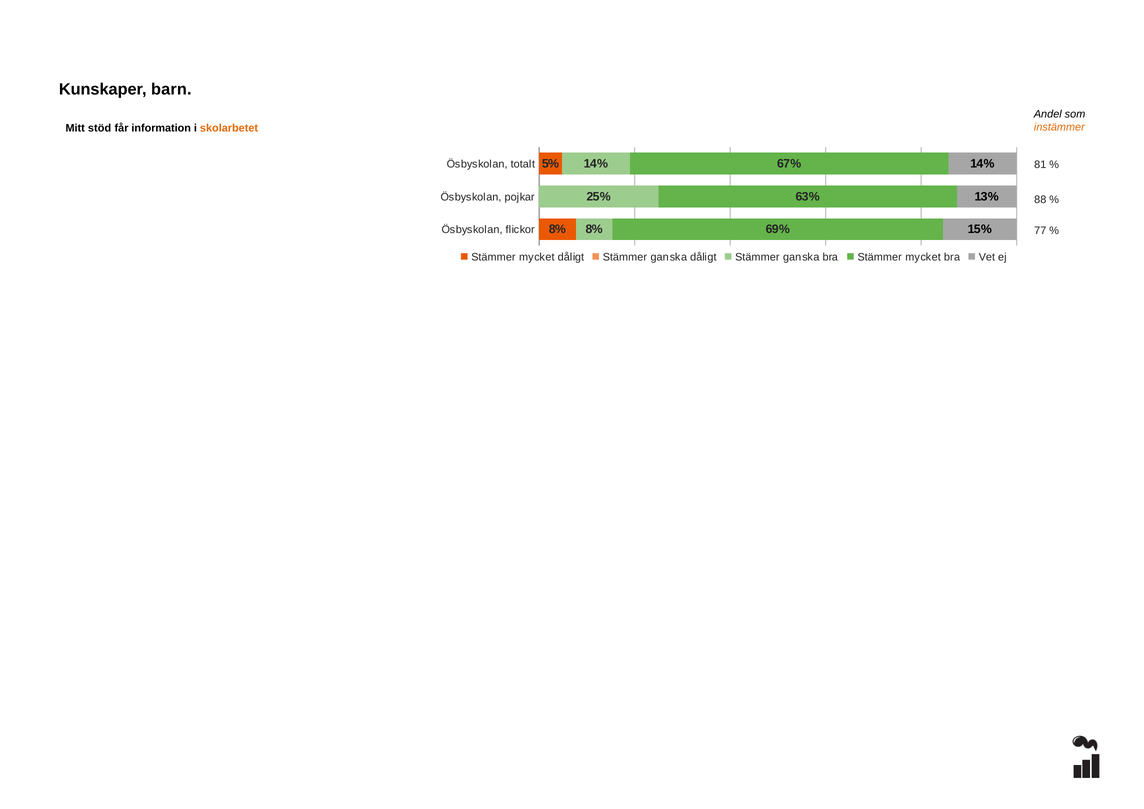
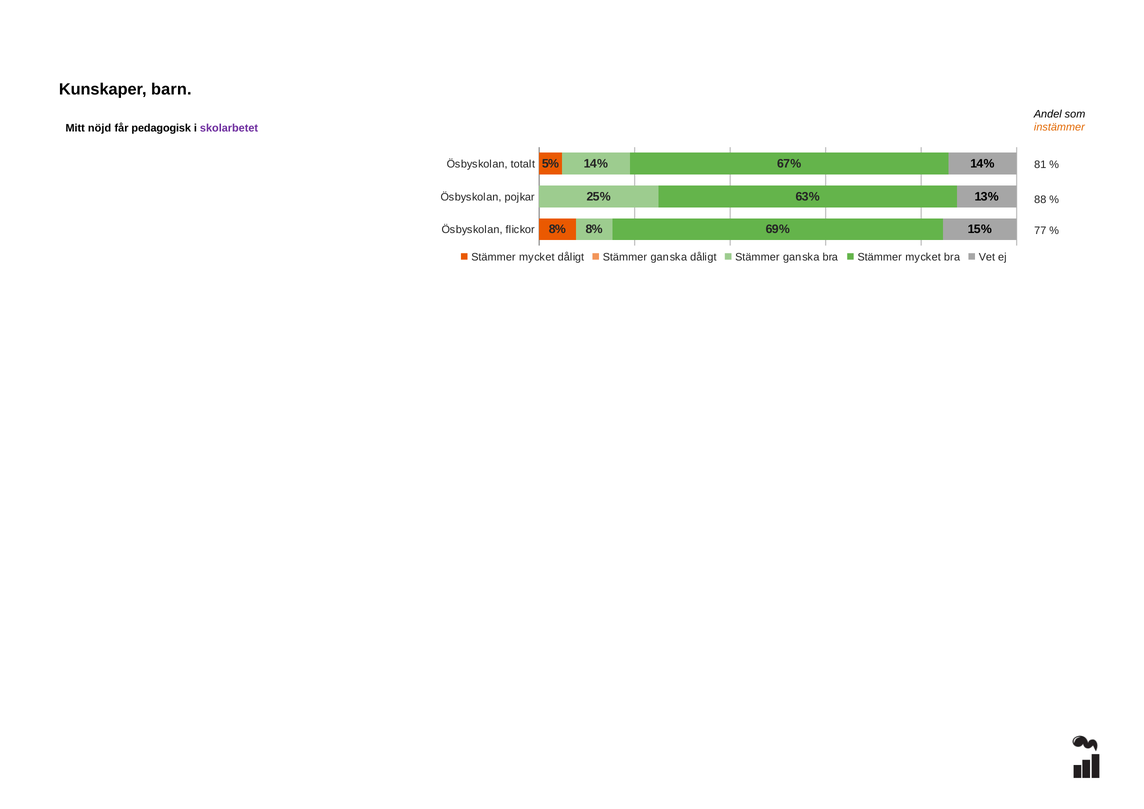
stöd: stöd -> nöjd (100, 128)
information: information -> pedagogisk (161, 128)
skolarbetet colour: orange -> purple (229, 128)
